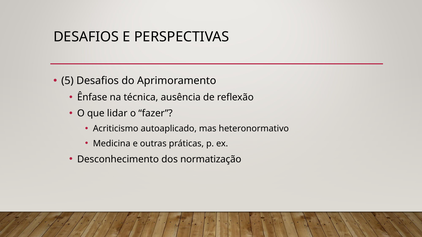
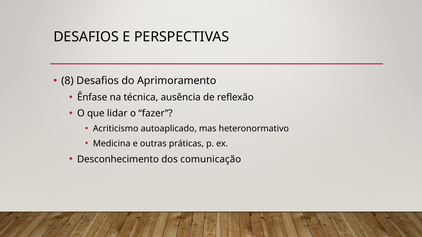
5: 5 -> 8 (67, 81)
normatização: normatização -> comunicação (211, 159)
